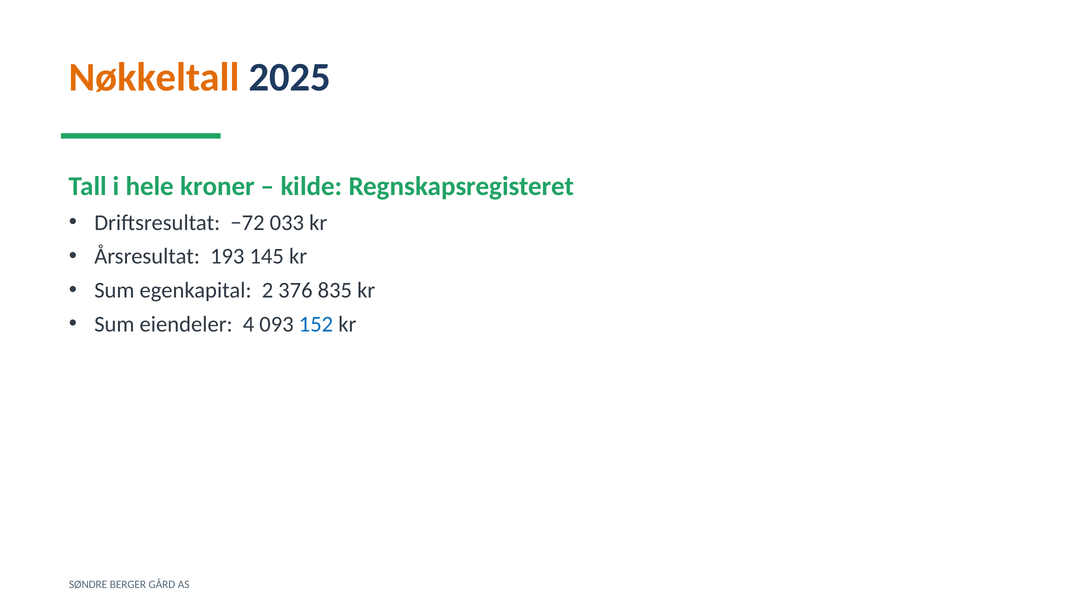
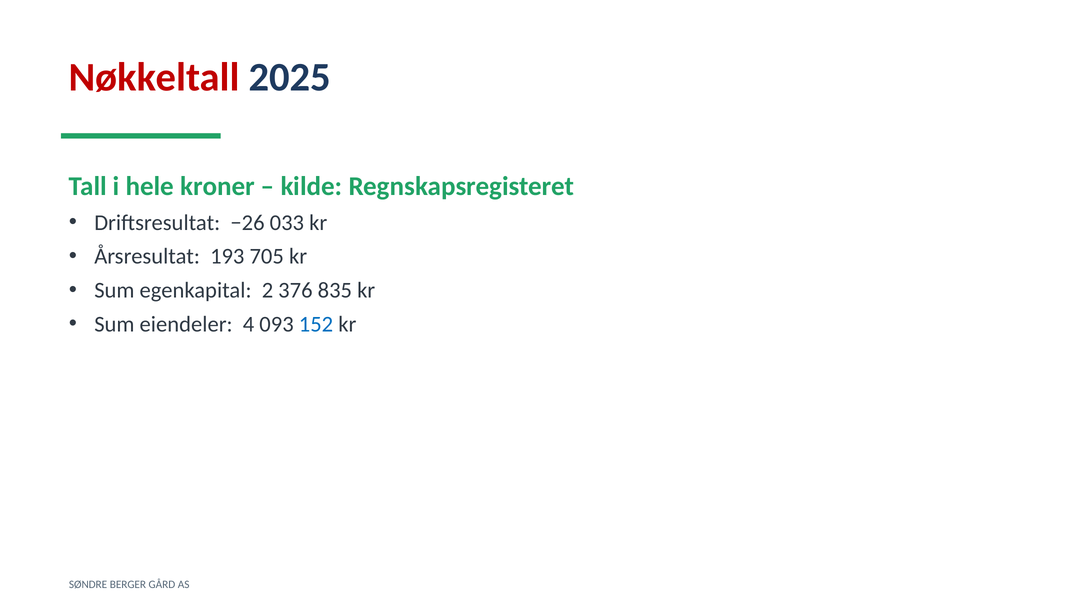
Nøkkeltall colour: orange -> red (154, 77)
−72: −72 -> −26 (248, 223)
145: 145 -> 705 (267, 257)
